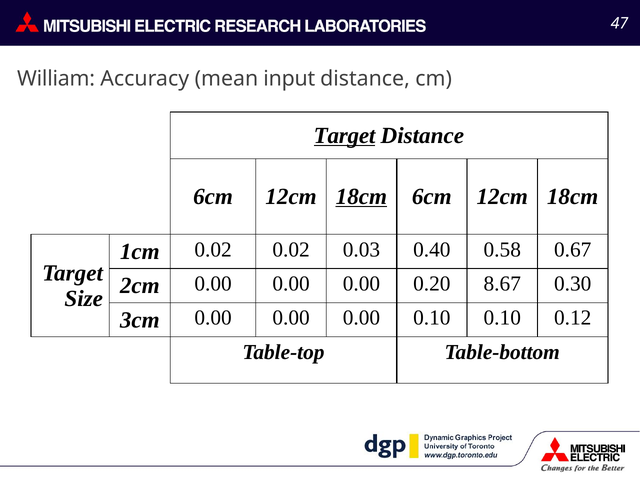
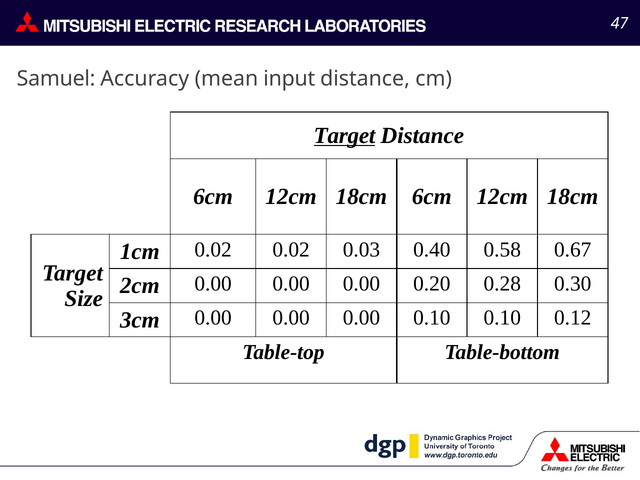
William: William -> Samuel (56, 79)
18cm underline: present -> none (361, 197)
8.67: 8.67 -> 0.28 (502, 284)
